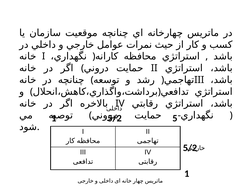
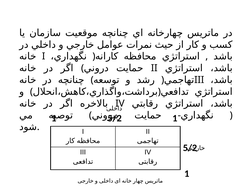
5: 5 -> 1 (175, 118)
